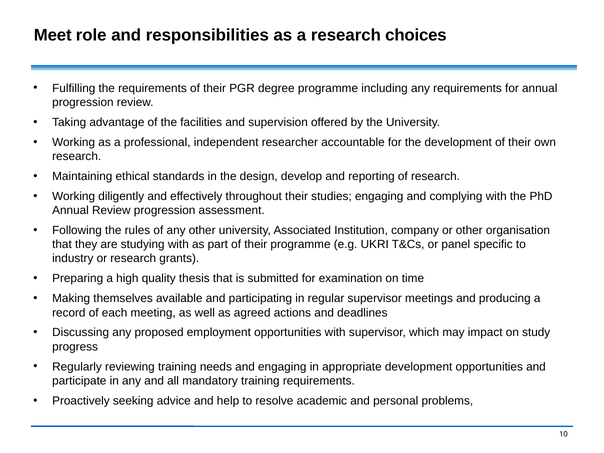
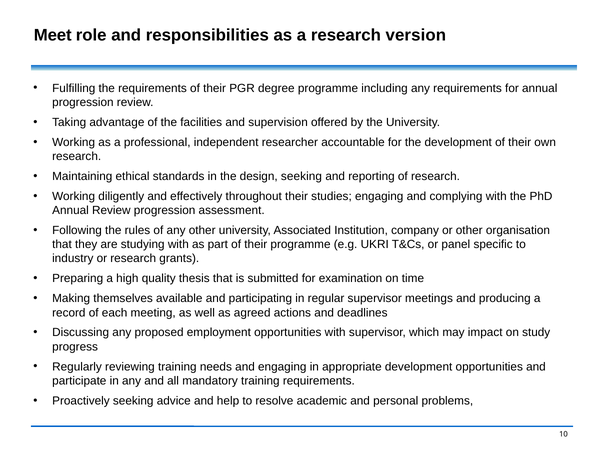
choices: choices -> version (416, 35)
design develop: develop -> seeking (301, 176)
